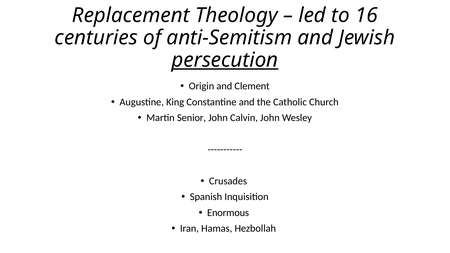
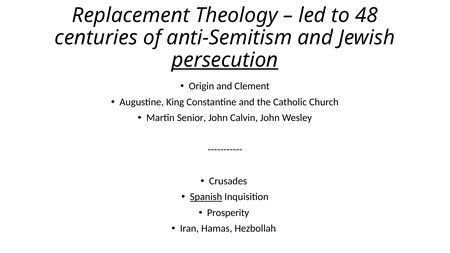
16: 16 -> 48 (366, 16)
Spanish underline: none -> present (206, 197)
Enormous: Enormous -> Prosperity (228, 213)
